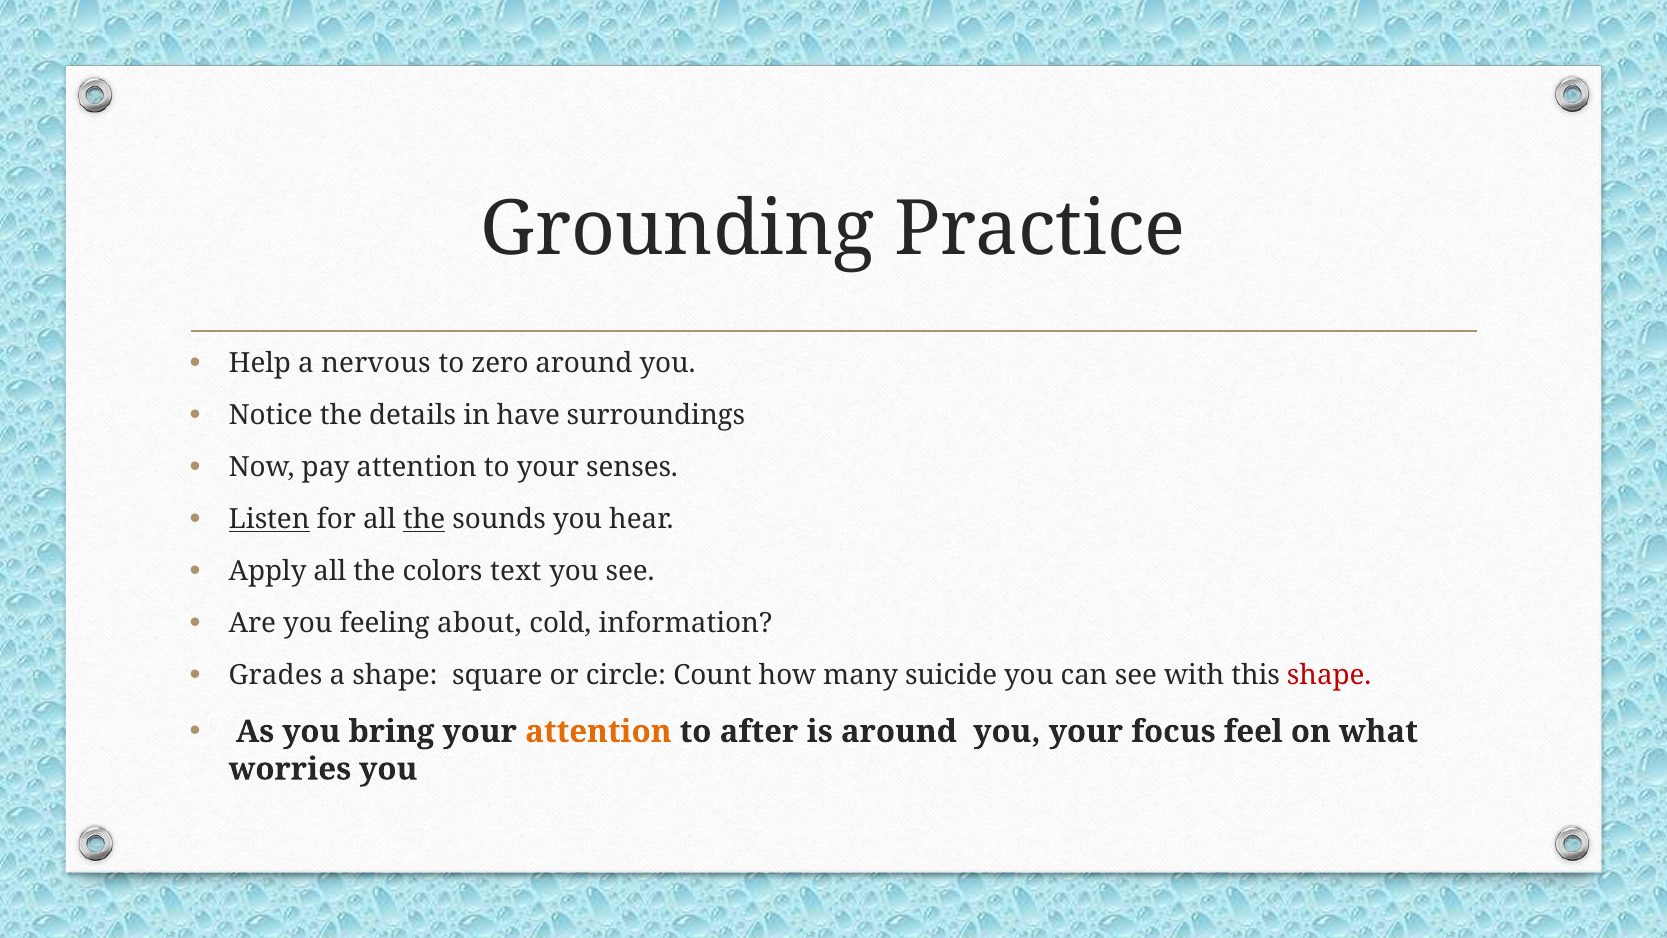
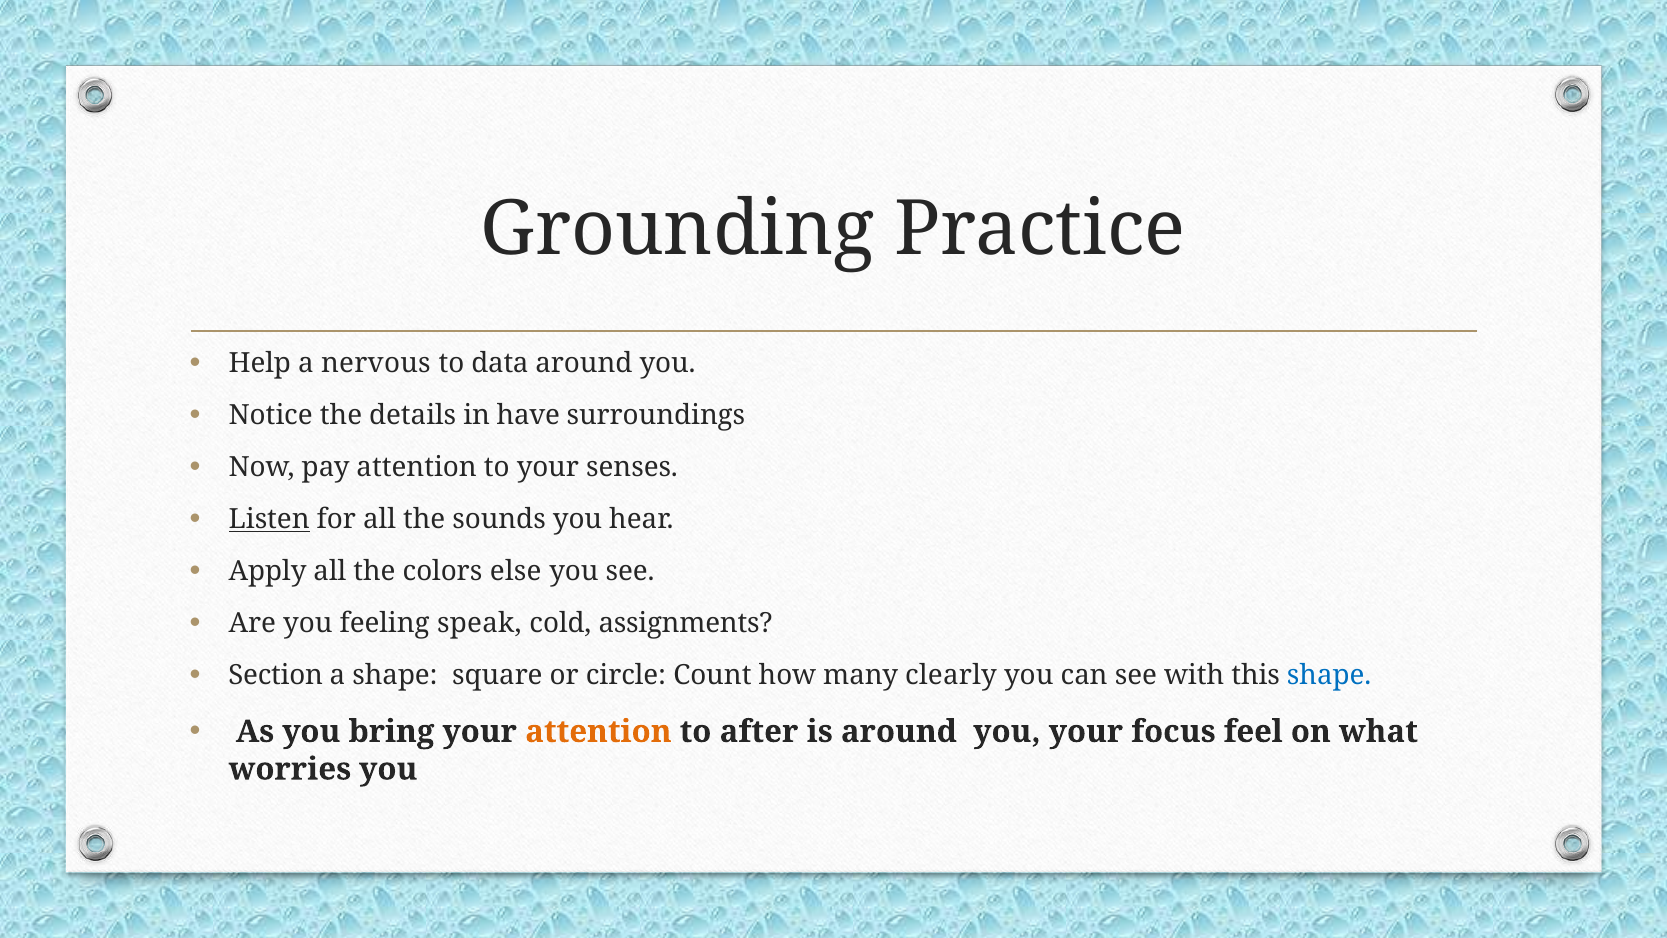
zero: zero -> data (500, 363)
the underline: present -> none (424, 519)
text: text -> else (516, 571)
about: about -> speak (479, 623)
information: information -> assignments (686, 623)
Grades: Grades -> Section (276, 676)
suicide: suicide -> clearly (951, 676)
shape colour: red -> blue (1329, 676)
